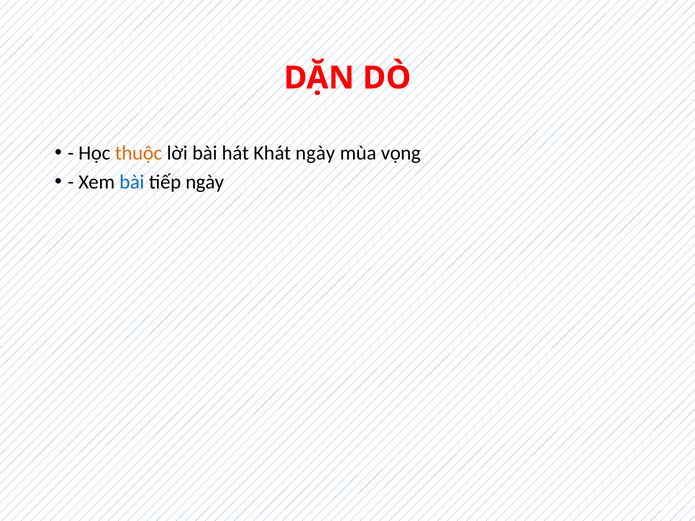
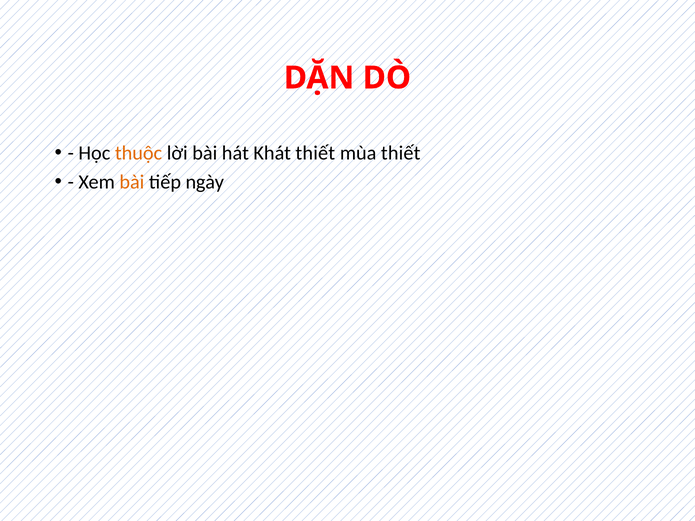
Khát ngày: ngày -> thiết (315, 153)
mùa vọng: vọng -> thiết (401, 153)
bài colour: blue -> orange (132, 182)
